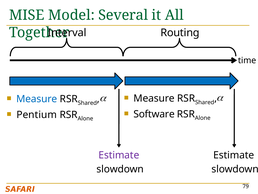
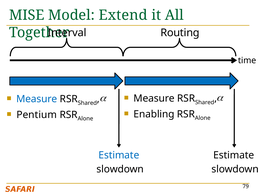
Several: Several -> Extend (123, 15)
Software: Software -> Enabling (154, 114)
Estimate colour: purple -> blue (119, 155)
